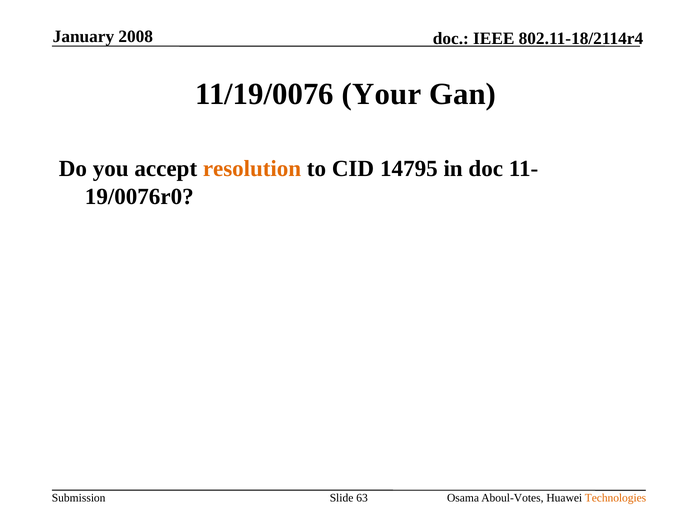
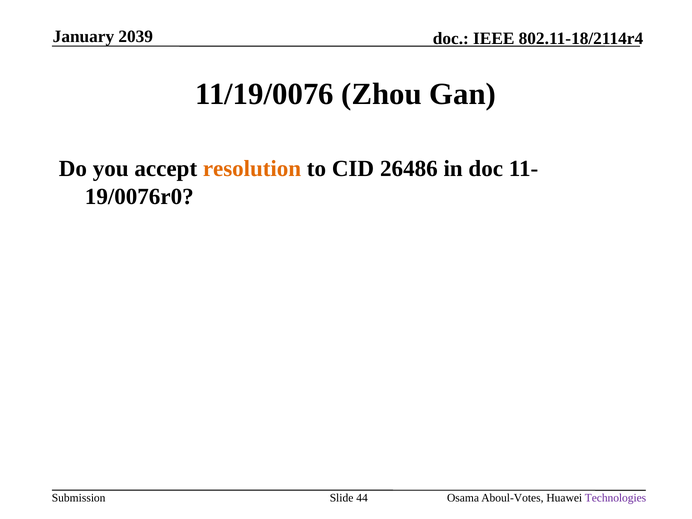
2008: 2008 -> 2039 (136, 37)
Your: Your -> Zhou (382, 94)
14795: 14795 -> 26486 (409, 169)
63: 63 -> 44 (362, 498)
Technologies colour: orange -> purple (616, 498)
